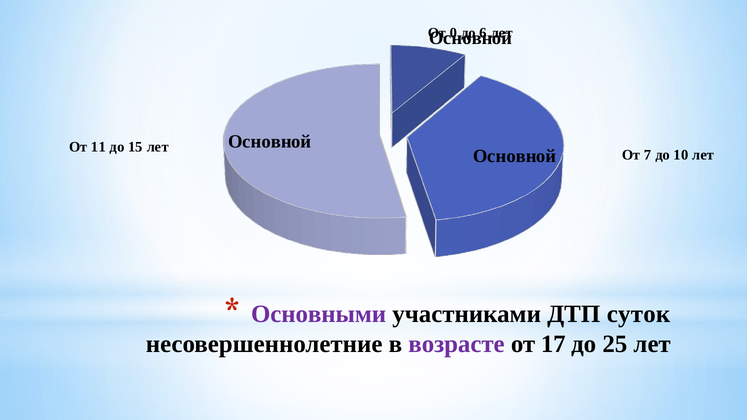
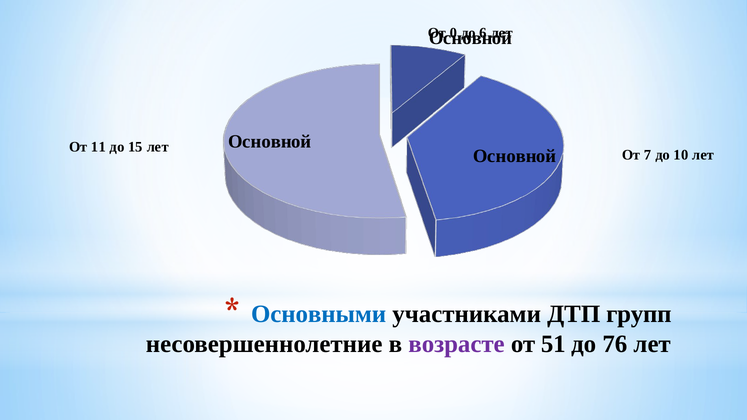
Основными colour: purple -> blue (319, 314)
суток: суток -> групп (639, 314)
17: 17 -> 51 (553, 344)
25: 25 -> 76 (615, 344)
